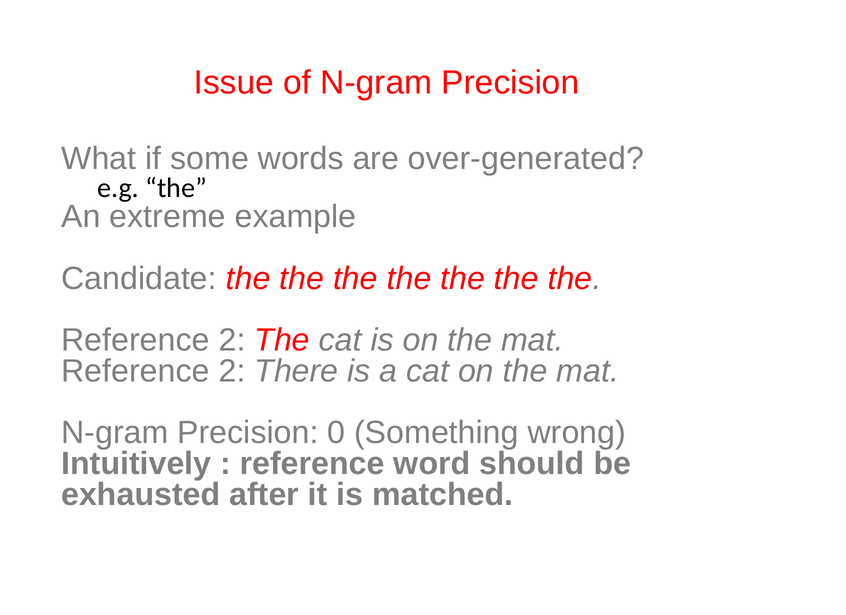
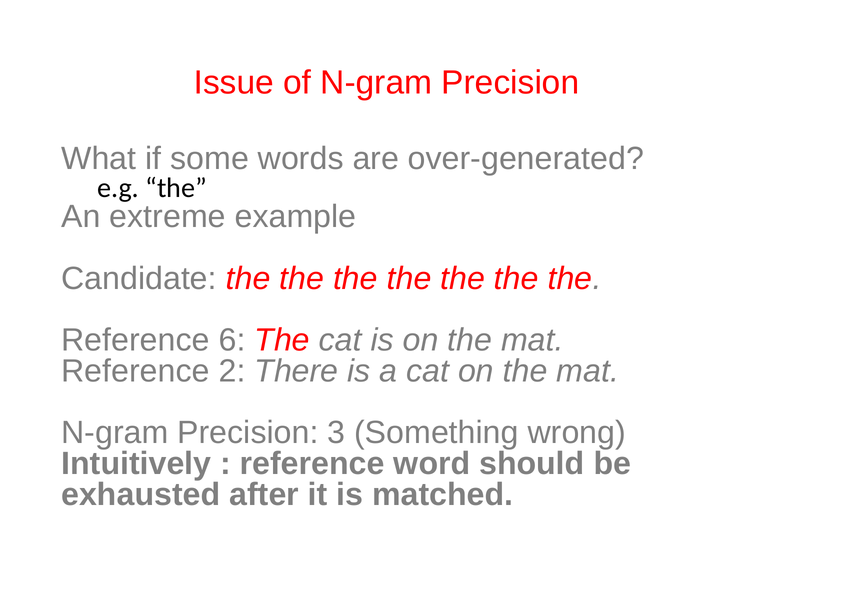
2: 2 -> 6 (232, 340)
0: 0 -> 3 (336, 433)
